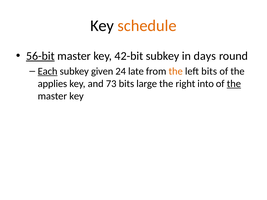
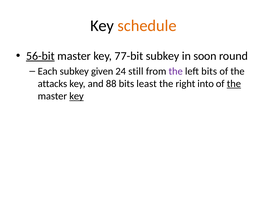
42-bit: 42-bit -> 77-bit (129, 56)
days: days -> soon (205, 56)
Each underline: present -> none (48, 71)
late: late -> still (136, 71)
the colour: orange -> purple (176, 71)
applies: applies -> attacks (52, 84)
73: 73 -> 88 (111, 84)
large: large -> least (147, 84)
key underline: none -> present (77, 96)
